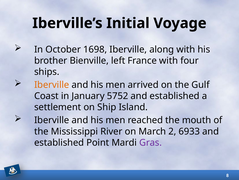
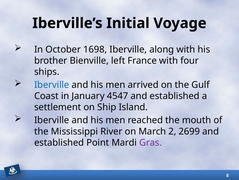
Iberville colour: orange -> blue (52, 84)
5752: 5752 -> 4547 (118, 96)
6933: 6933 -> 2699 (189, 131)
